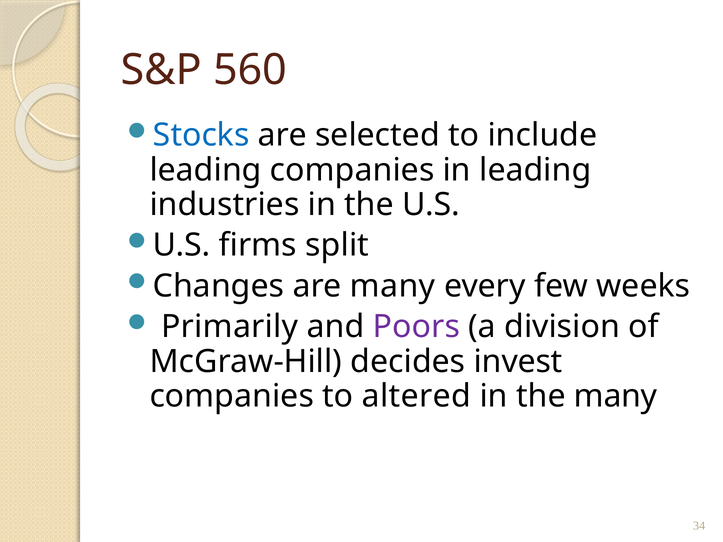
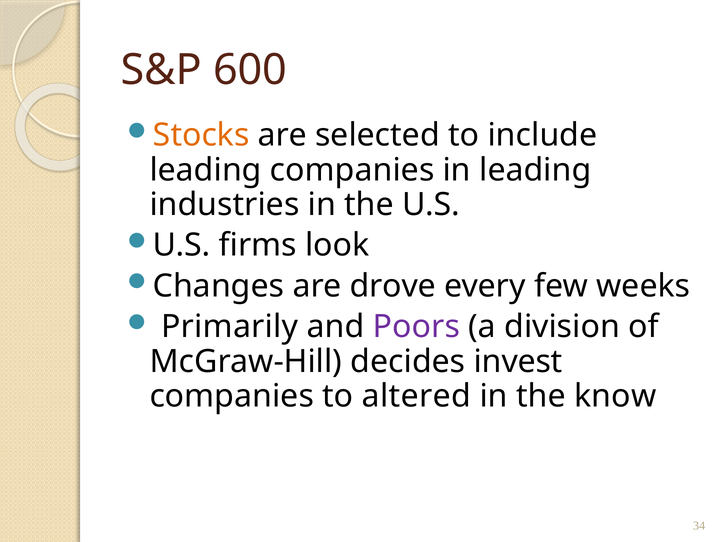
560: 560 -> 600 (250, 70)
Stocks colour: blue -> orange (201, 135)
split: split -> look (337, 245)
are many: many -> drove (393, 286)
the many: many -> know (615, 396)
